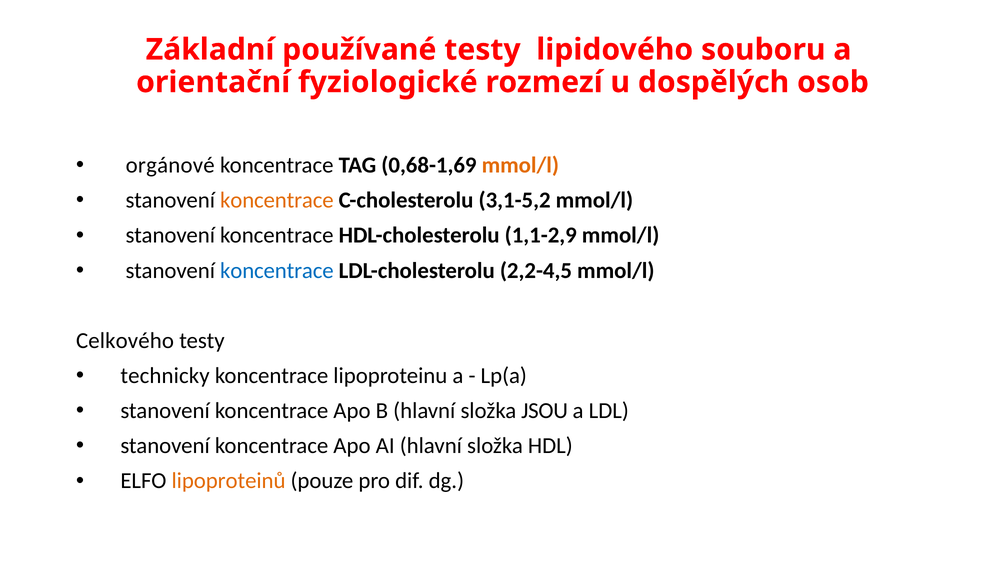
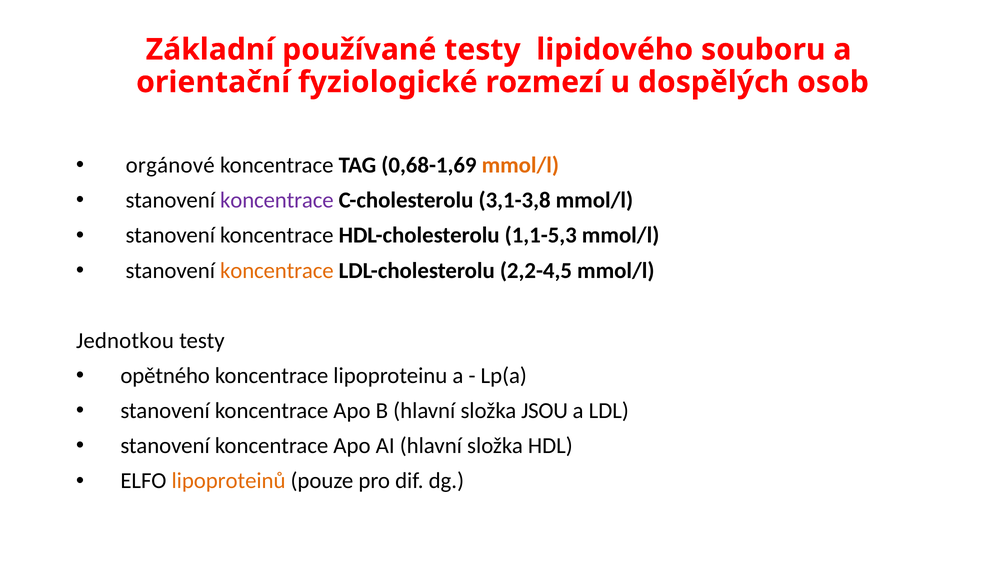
koncentrace colour: orange -> purple (277, 200)
3,1-5,2: 3,1-5,2 -> 3,1-3,8 (515, 200)
1,1-2,9: 1,1-2,9 -> 1,1-5,3 (541, 235)
koncentrace colour: blue -> orange (277, 270)
Celkového: Celkového -> Jednotkou (125, 340)
technicky: technicky -> opětného (165, 376)
